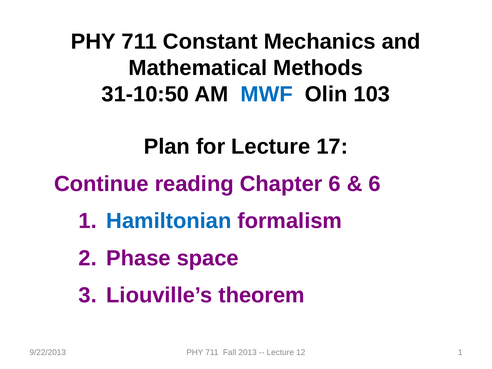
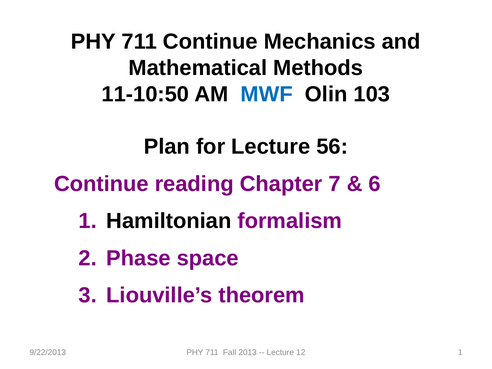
711 Constant: Constant -> Continue (210, 42)
31-10:50: 31-10:50 -> 11-10:50 (145, 94)
17: 17 -> 56 (332, 147)
Chapter 6: 6 -> 7 (335, 184)
Hamiltonian colour: blue -> black (169, 221)
